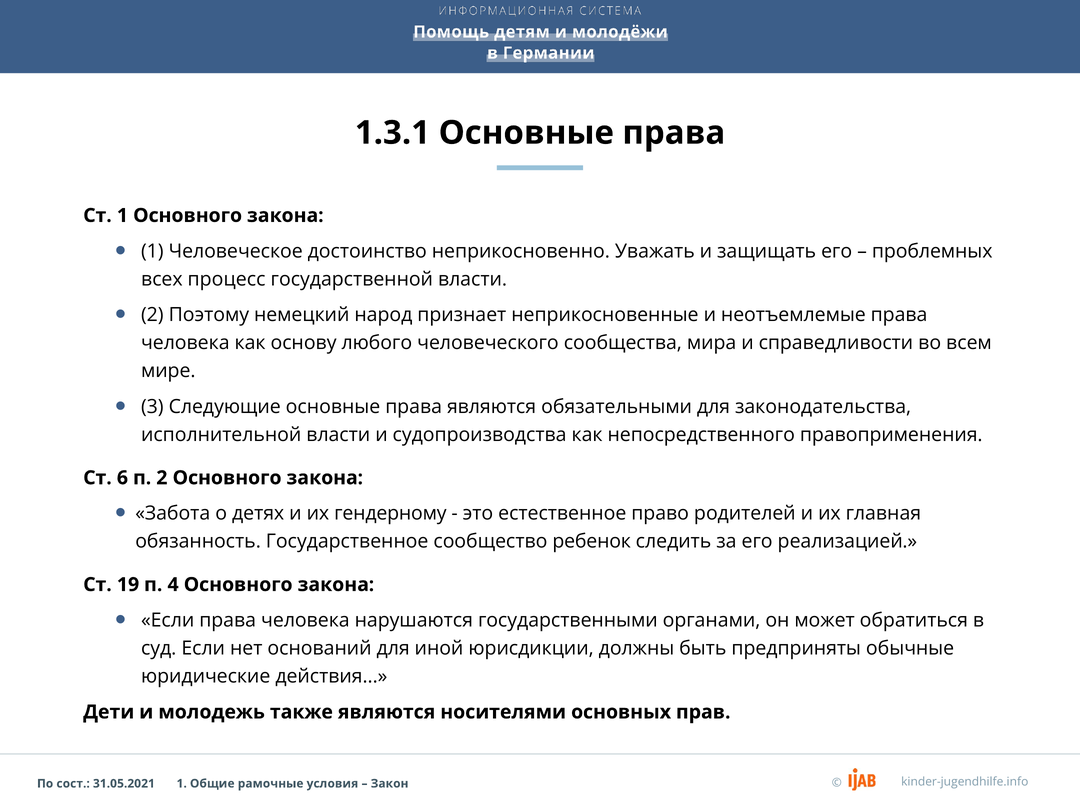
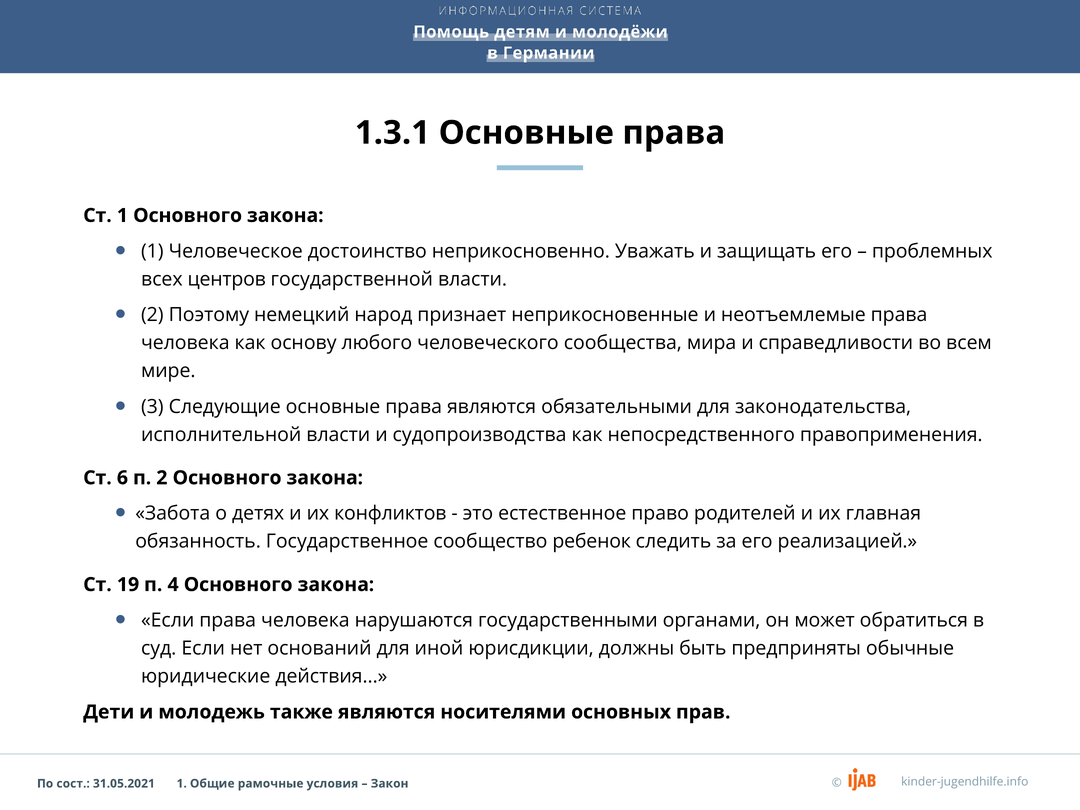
процесс: процесс -> центров (227, 279)
гендерному: гендерному -> конфликтов (390, 513)
